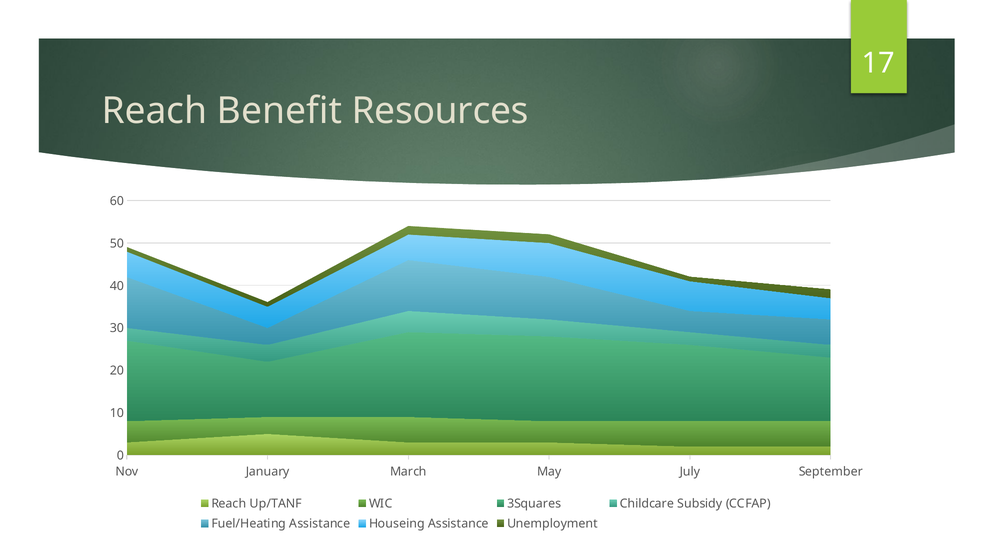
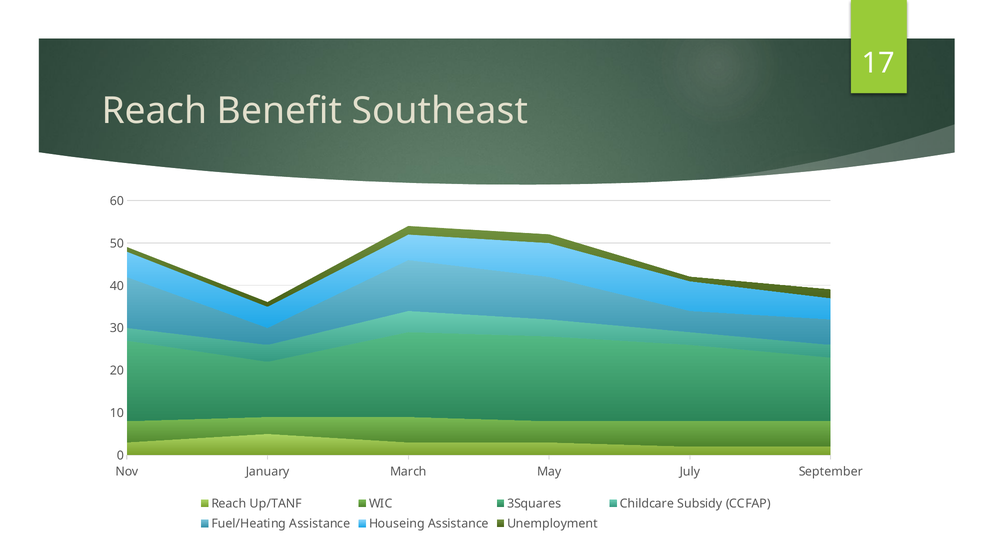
Resources: Resources -> Southeast (440, 111)
